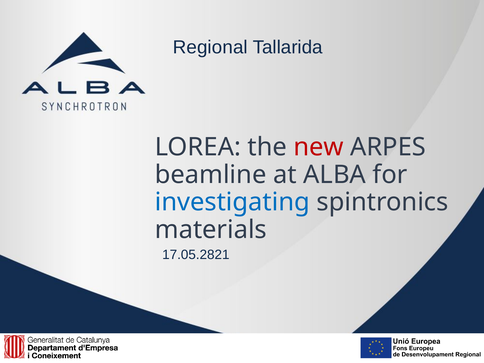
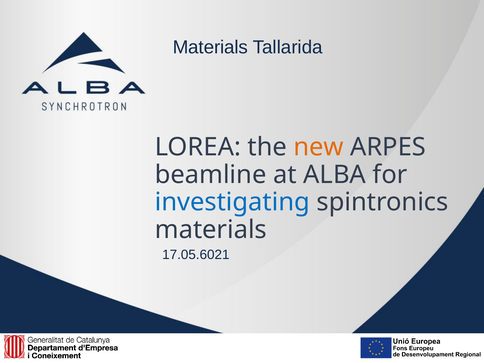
Regional: Regional -> Materials (210, 47)
new colour: red -> orange (319, 147)
17.05.2821: 17.05.2821 -> 17.05.6021 (196, 255)
